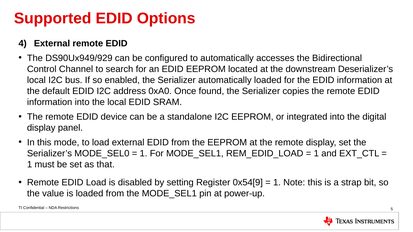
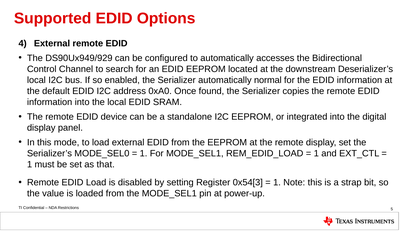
automatically loaded: loaded -> normal (268, 80)
0x54[9: 0x54[9 -> 0x54[3 (248, 183)
